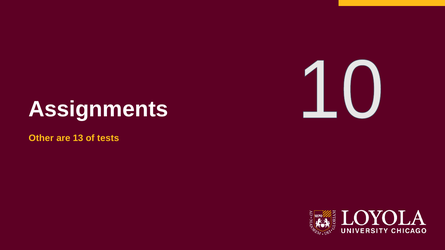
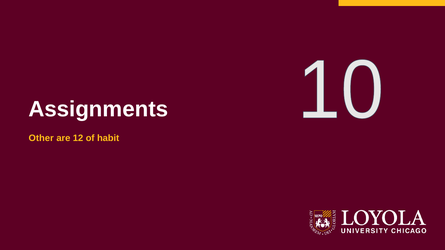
13: 13 -> 12 (78, 138)
tests: tests -> habit (108, 138)
